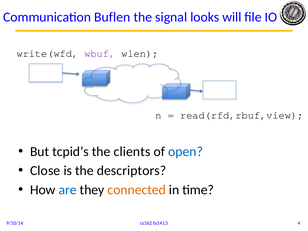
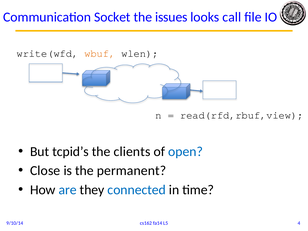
Buflen: Buflen -> Socket (112, 17)
signal: signal -> issues (171, 17)
will: will -> call (232, 17)
wbuf colour: purple -> orange (100, 54)
descriptors: descriptors -> permanent (132, 171)
connected colour: orange -> blue (137, 190)
